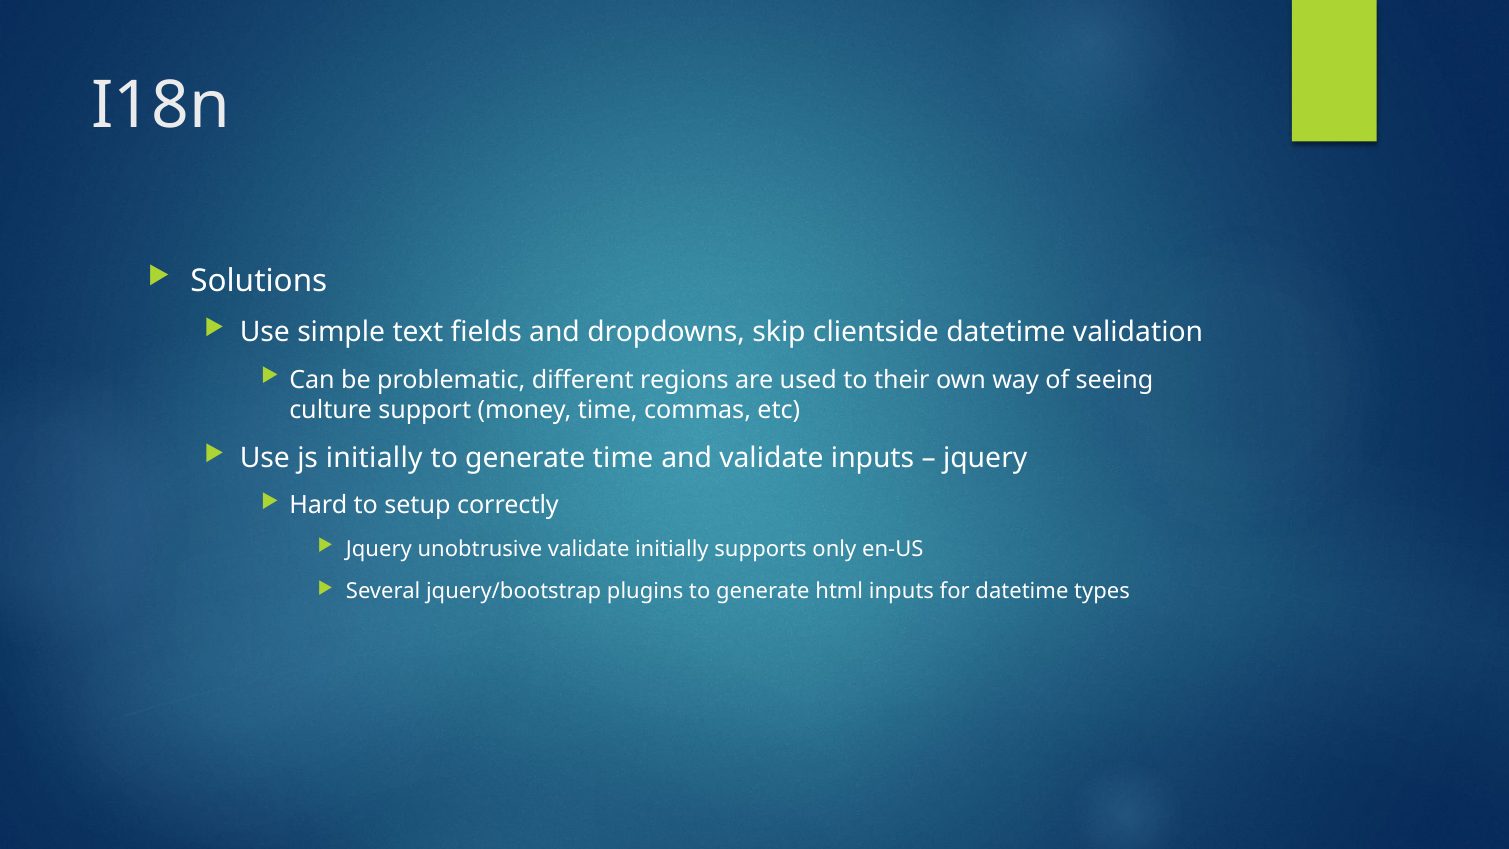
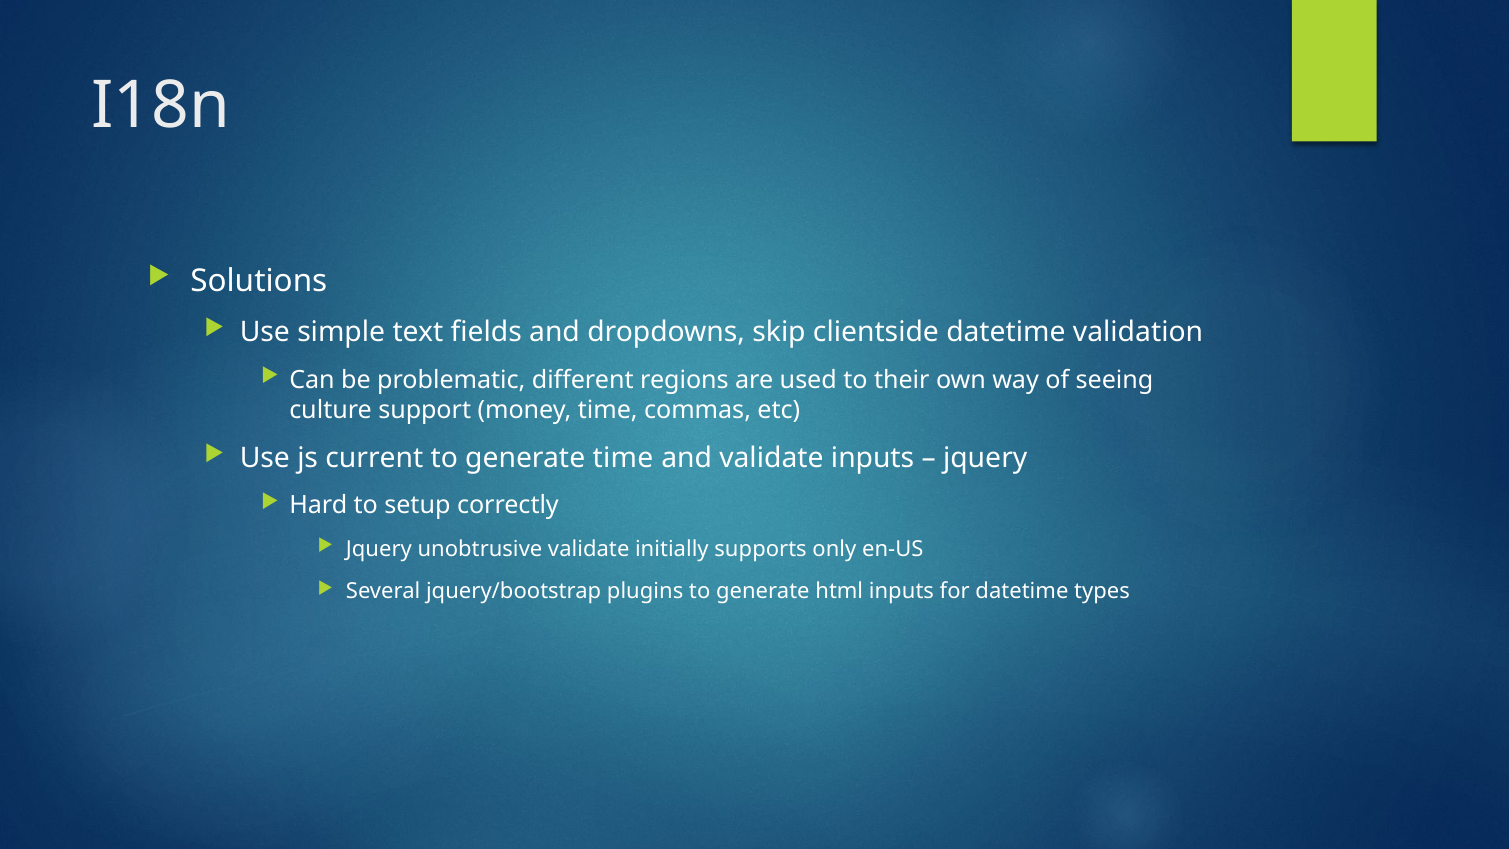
js initially: initially -> current (374, 458)
